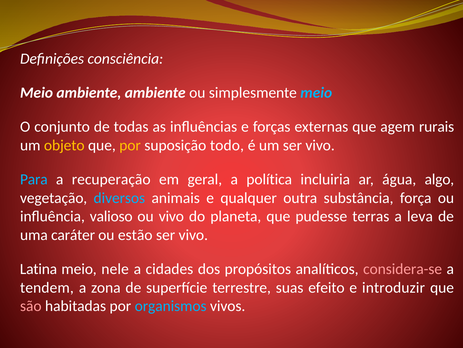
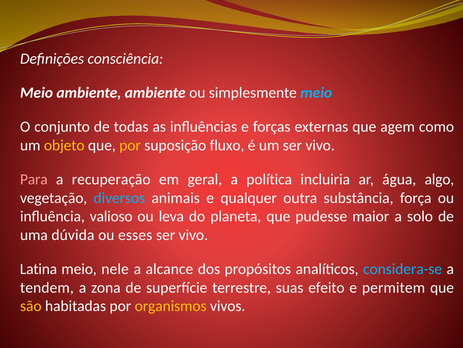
rurais: rurais -> como (436, 127)
todo: todo -> fluxo (227, 145)
Para colour: light blue -> pink (34, 179)
ou vivo: vivo -> leva (171, 216)
terras: terras -> maior (371, 216)
leva: leva -> solo (420, 216)
caráter: caráter -> dúvida (73, 235)
estão: estão -> esses (135, 235)
cidades: cidades -> alcance (169, 269)
considera-se colour: pink -> light blue (403, 269)
introduzir: introduzir -> permitem (394, 287)
são colour: pink -> yellow (31, 306)
organismos colour: light blue -> yellow (171, 306)
